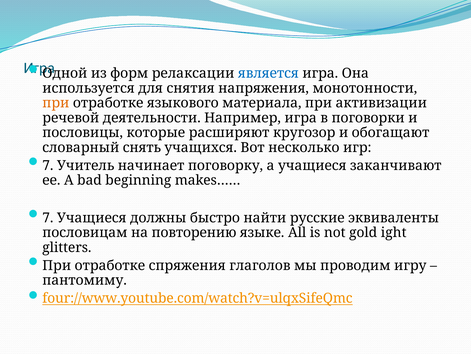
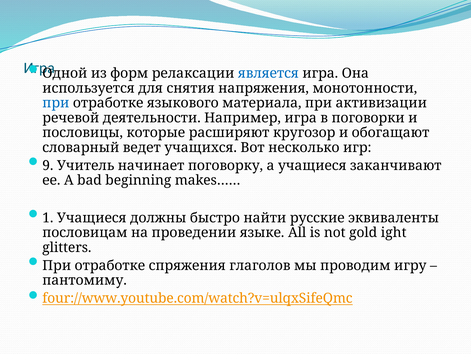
при colour: orange -> blue (56, 103)
снять: снять -> ведет (142, 147)
7: 7 -> 9 (48, 165)
7: 7 -> 1 (48, 217)
повторению: повторению -> проведении (194, 232)
